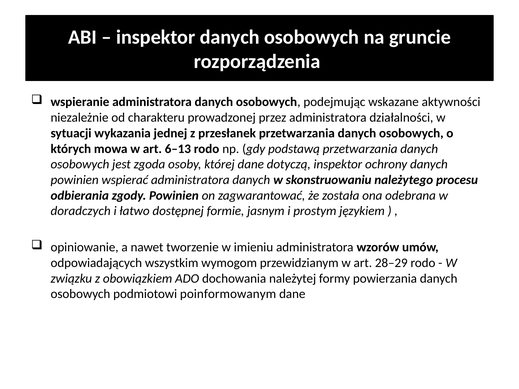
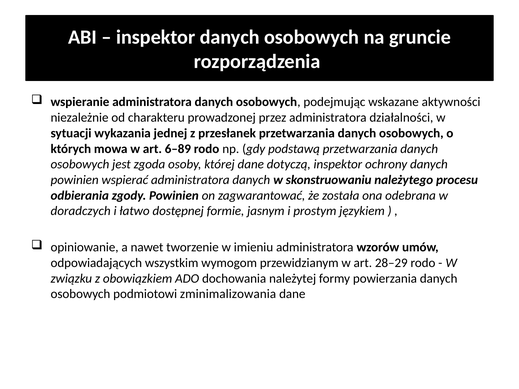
6–13: 6–13 -> 6–89 (178, 149)
poinformowanym: poinformowanym -> zminimalizowania (228, 294)
